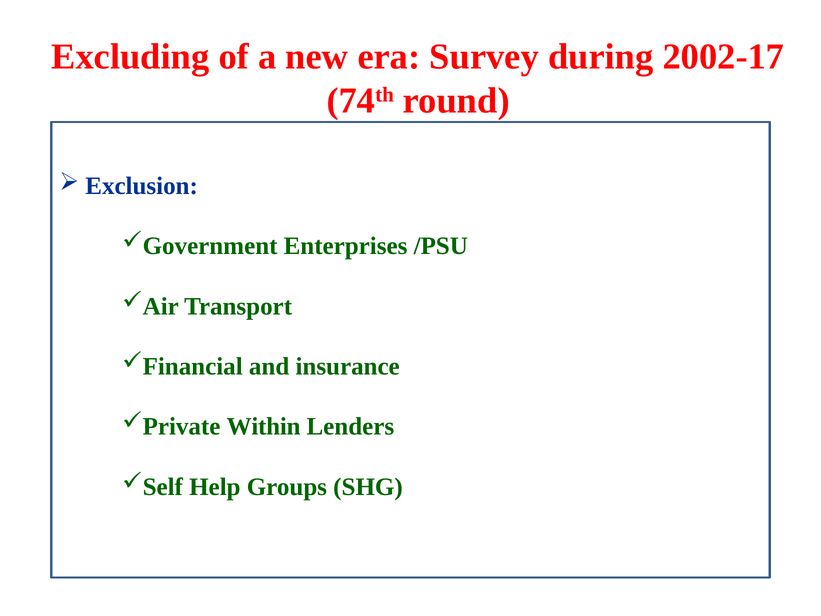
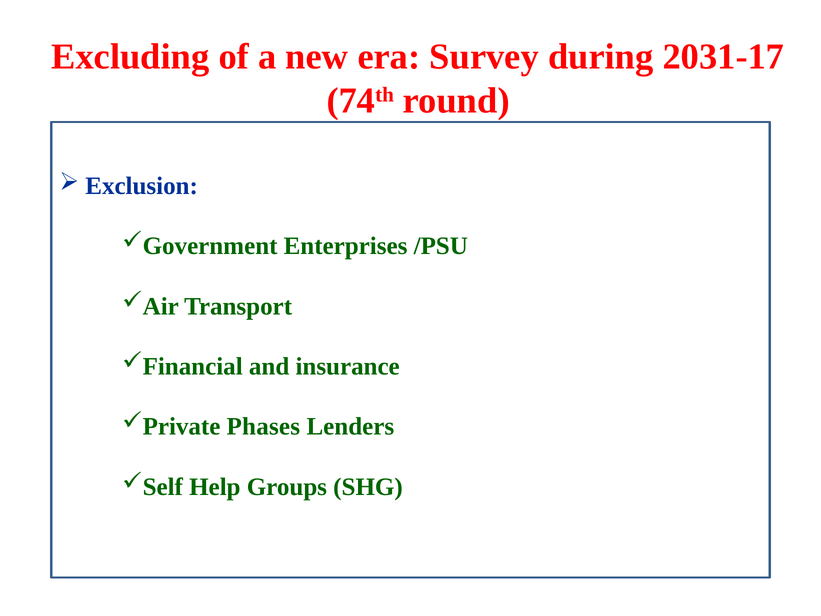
2002-17: 2002-17 -> 2031-17 (723, 57)
Within: Within -> Phases (263, 427)
